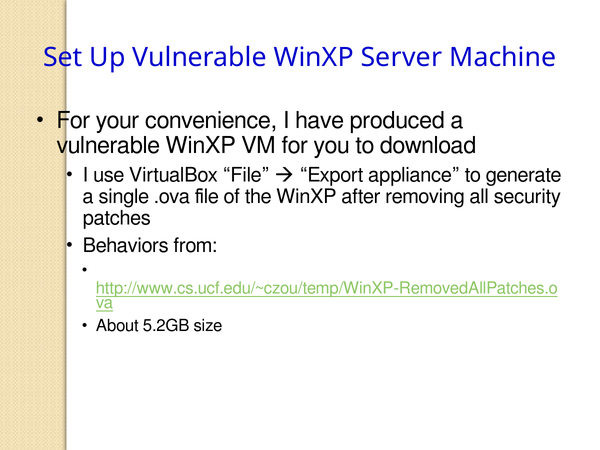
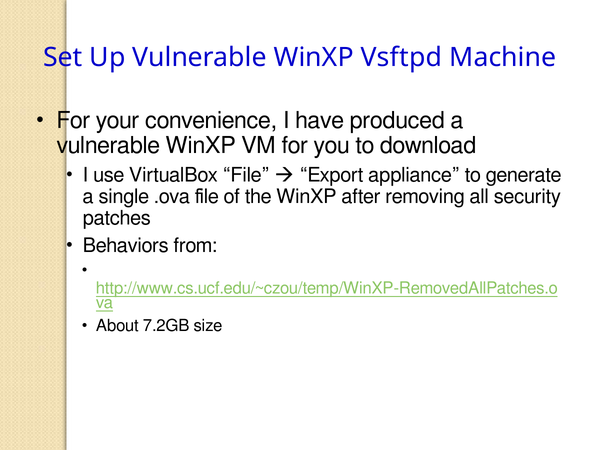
Server: Server -> Vsftpd (401, 57)
5.2GB: 5.2GB -> 7.2GB (166, 326)
